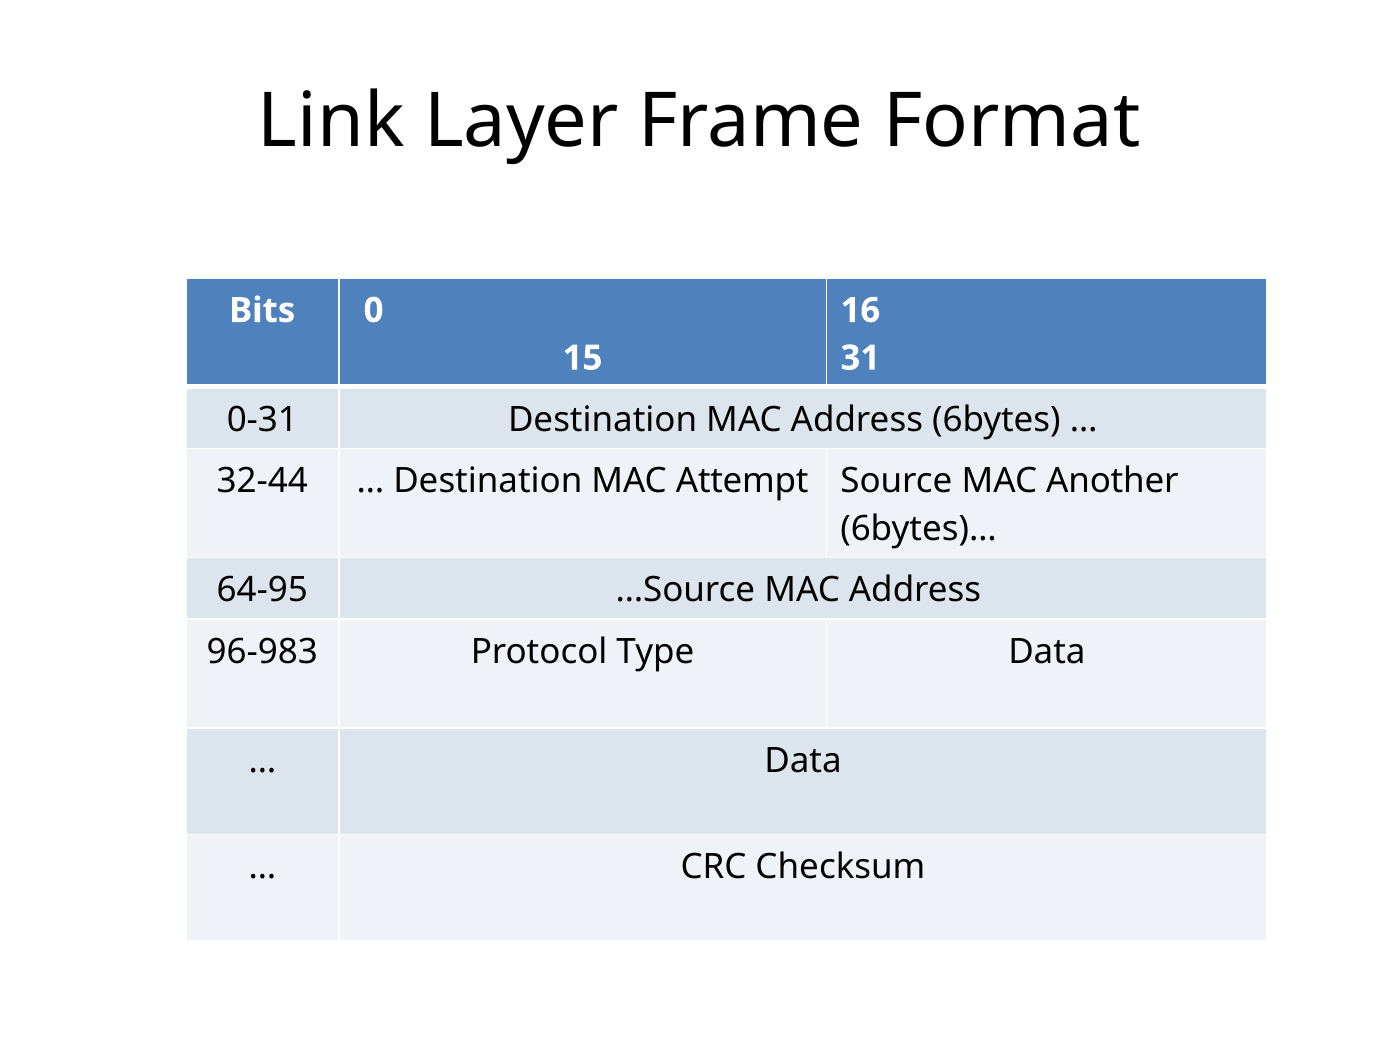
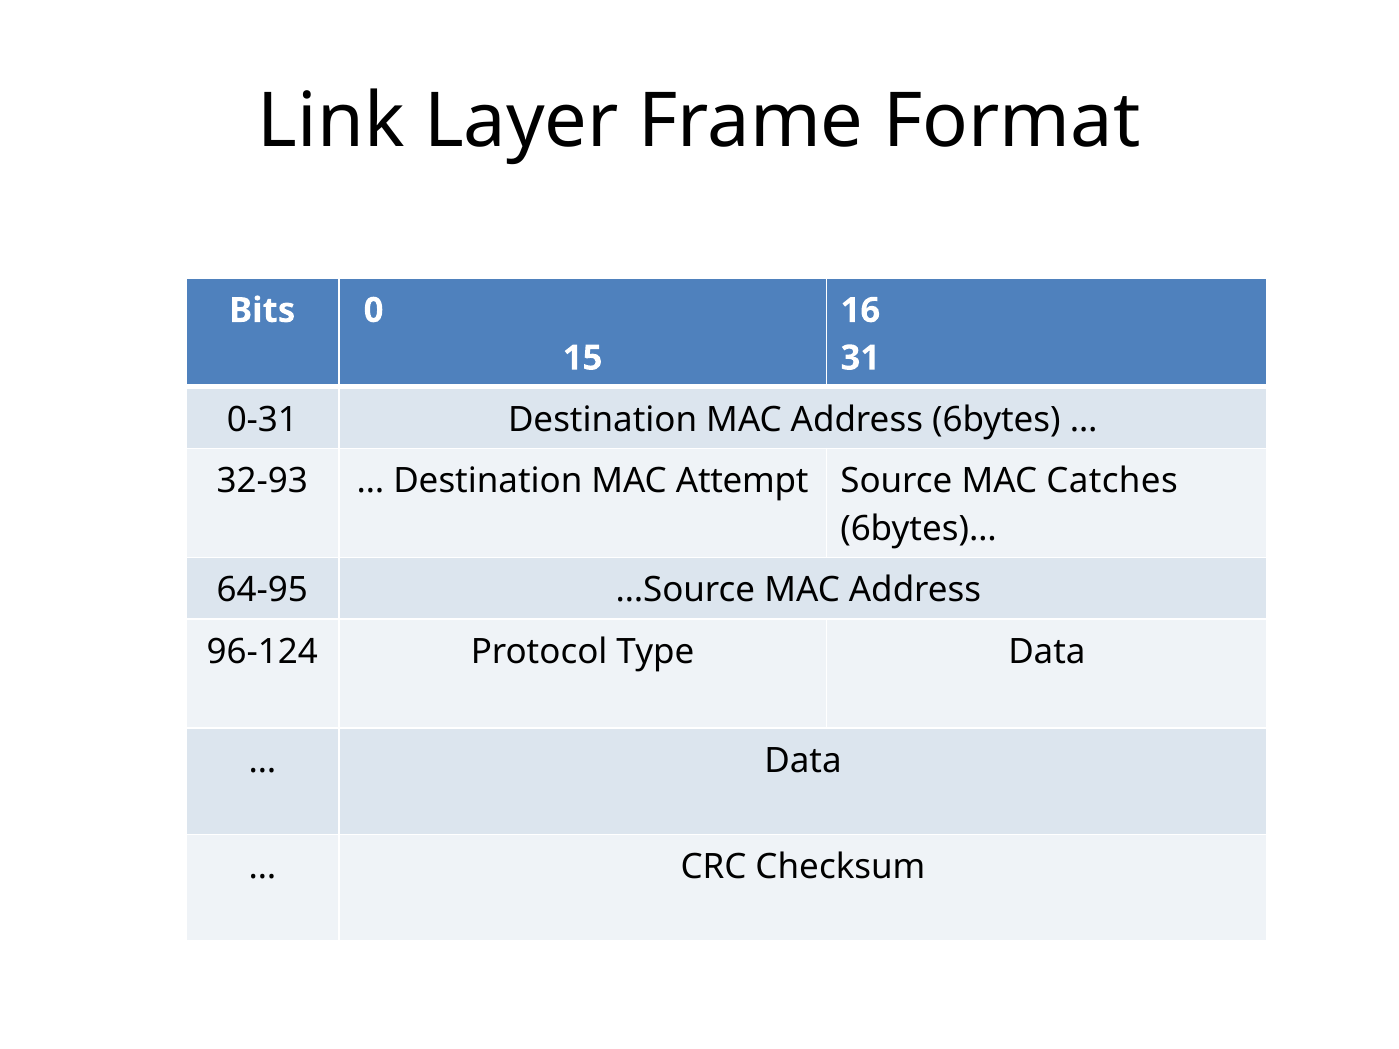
32-44: 32-44 -> 32-93 (262, 481)
Another: Another -> Catches (1112, 481)
96-983: 96-983 -> 96-124 (262, 652)
